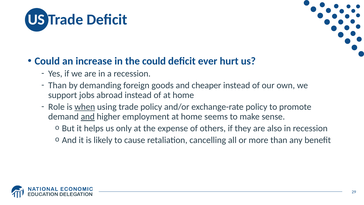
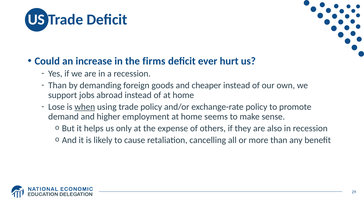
the could: could -> firms (154, 61)
Role: Role -> Lose (57, 107)
and underline: present -> none (88, 117)
